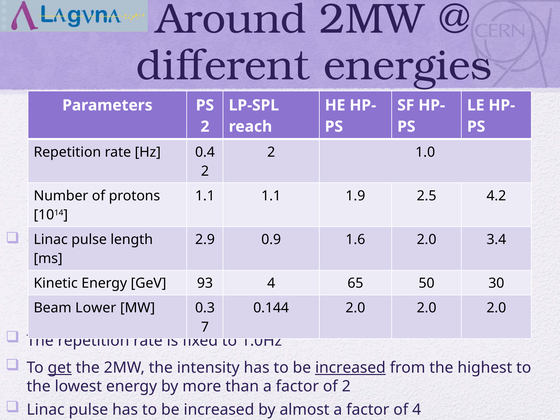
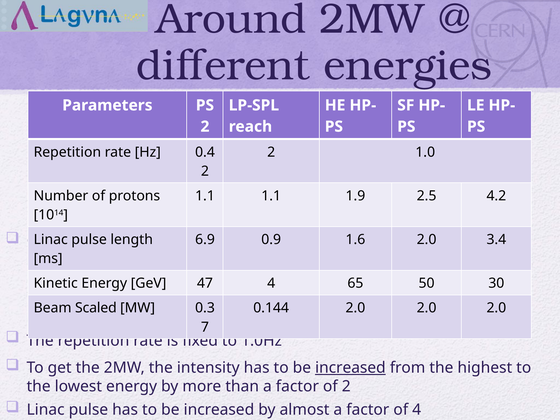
2.9: 2.9 -> 6.9 (205, 240)
93: 93 -> 47 (205, 283)
Lower: Lower -> Scaled (96, 308)
get underline: present -> none (60, 368)
